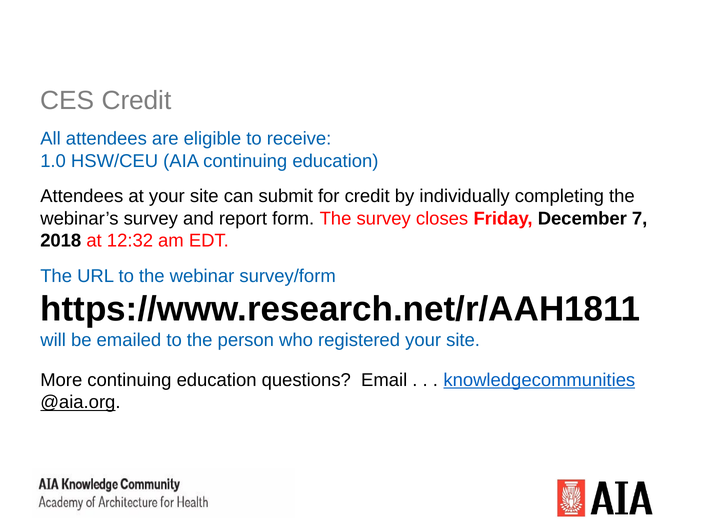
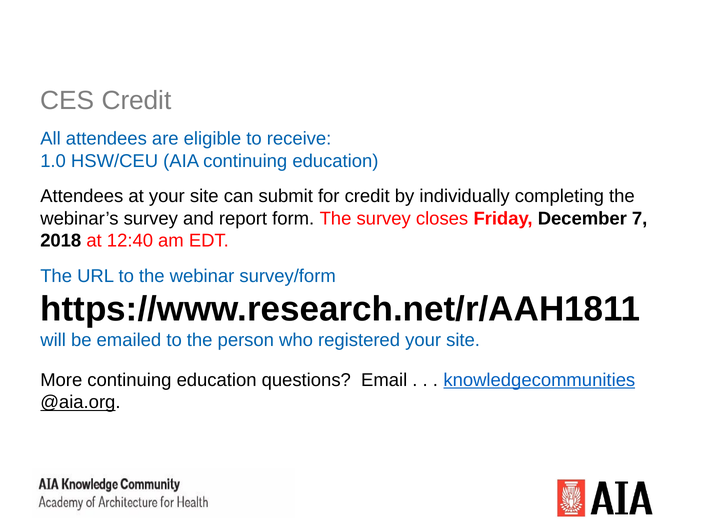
12:32: 12:32 -> 12:40 (130, 241)
